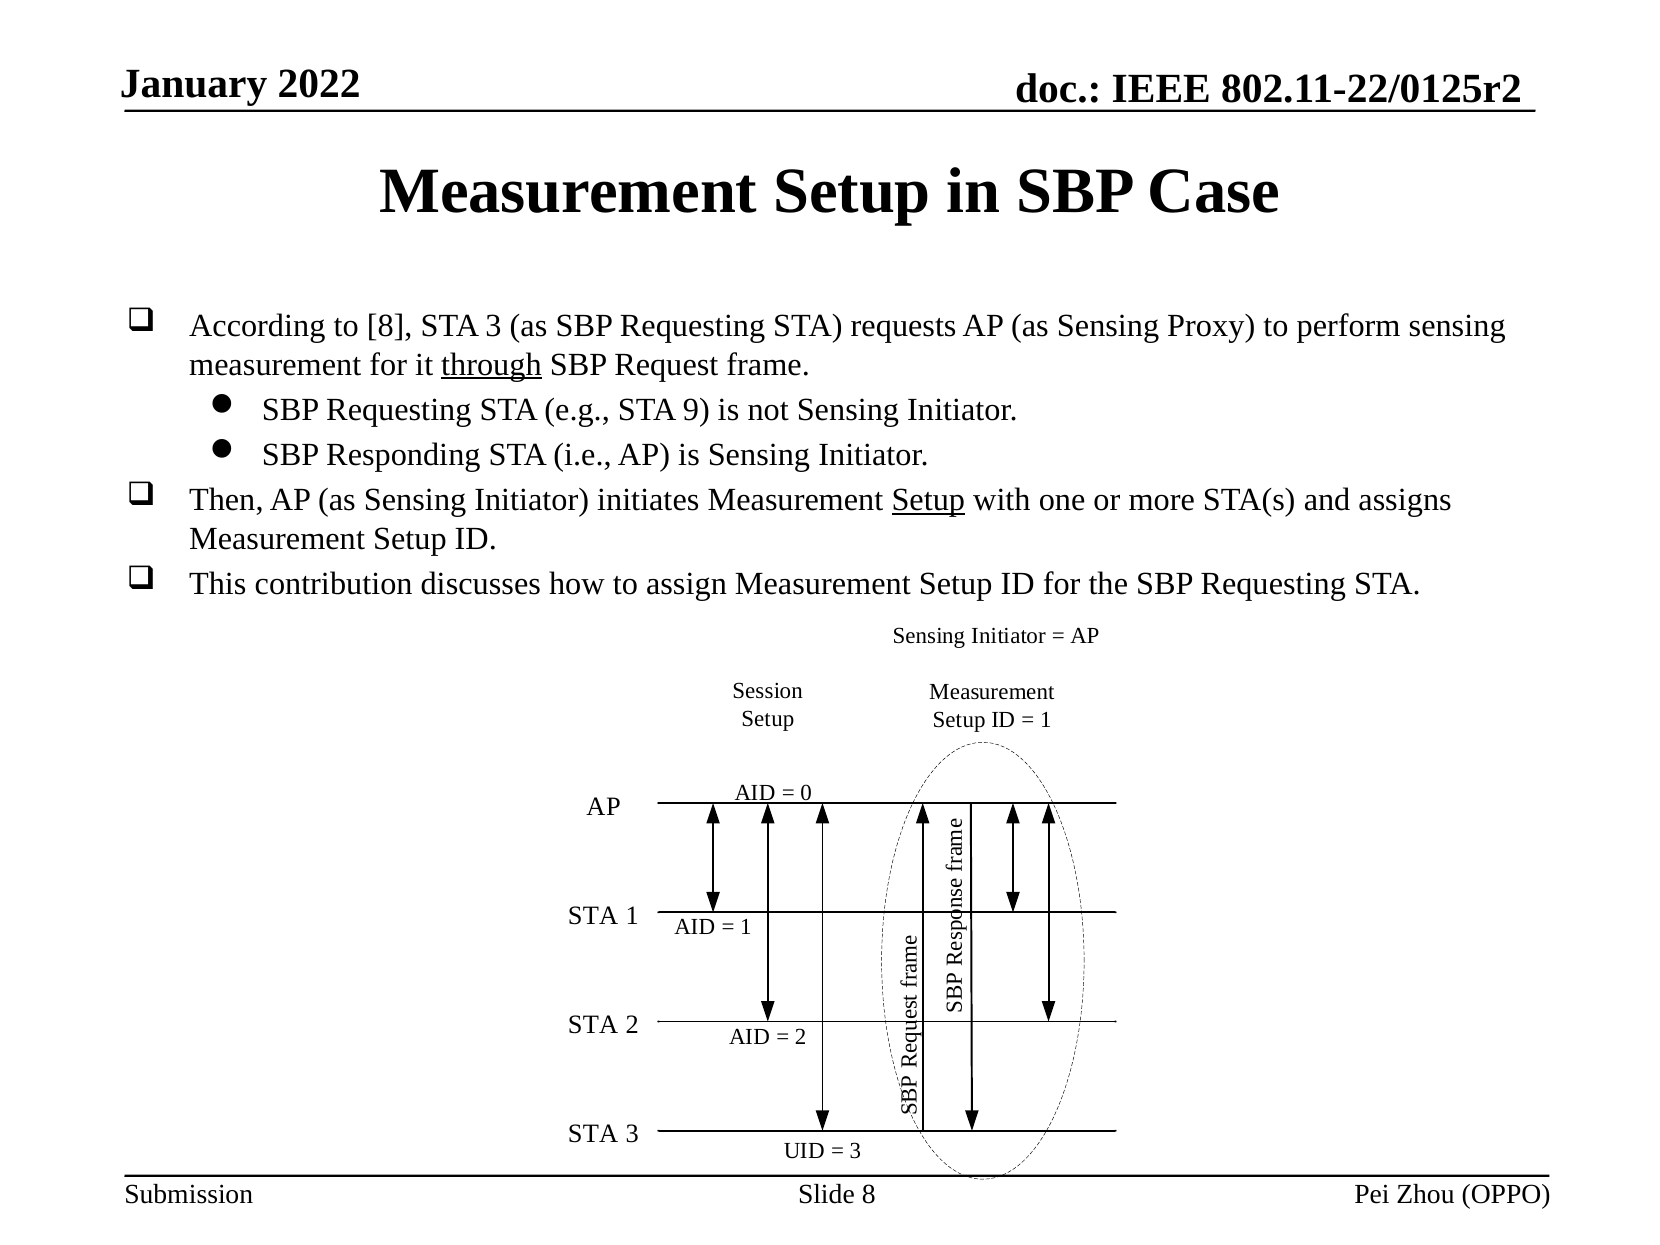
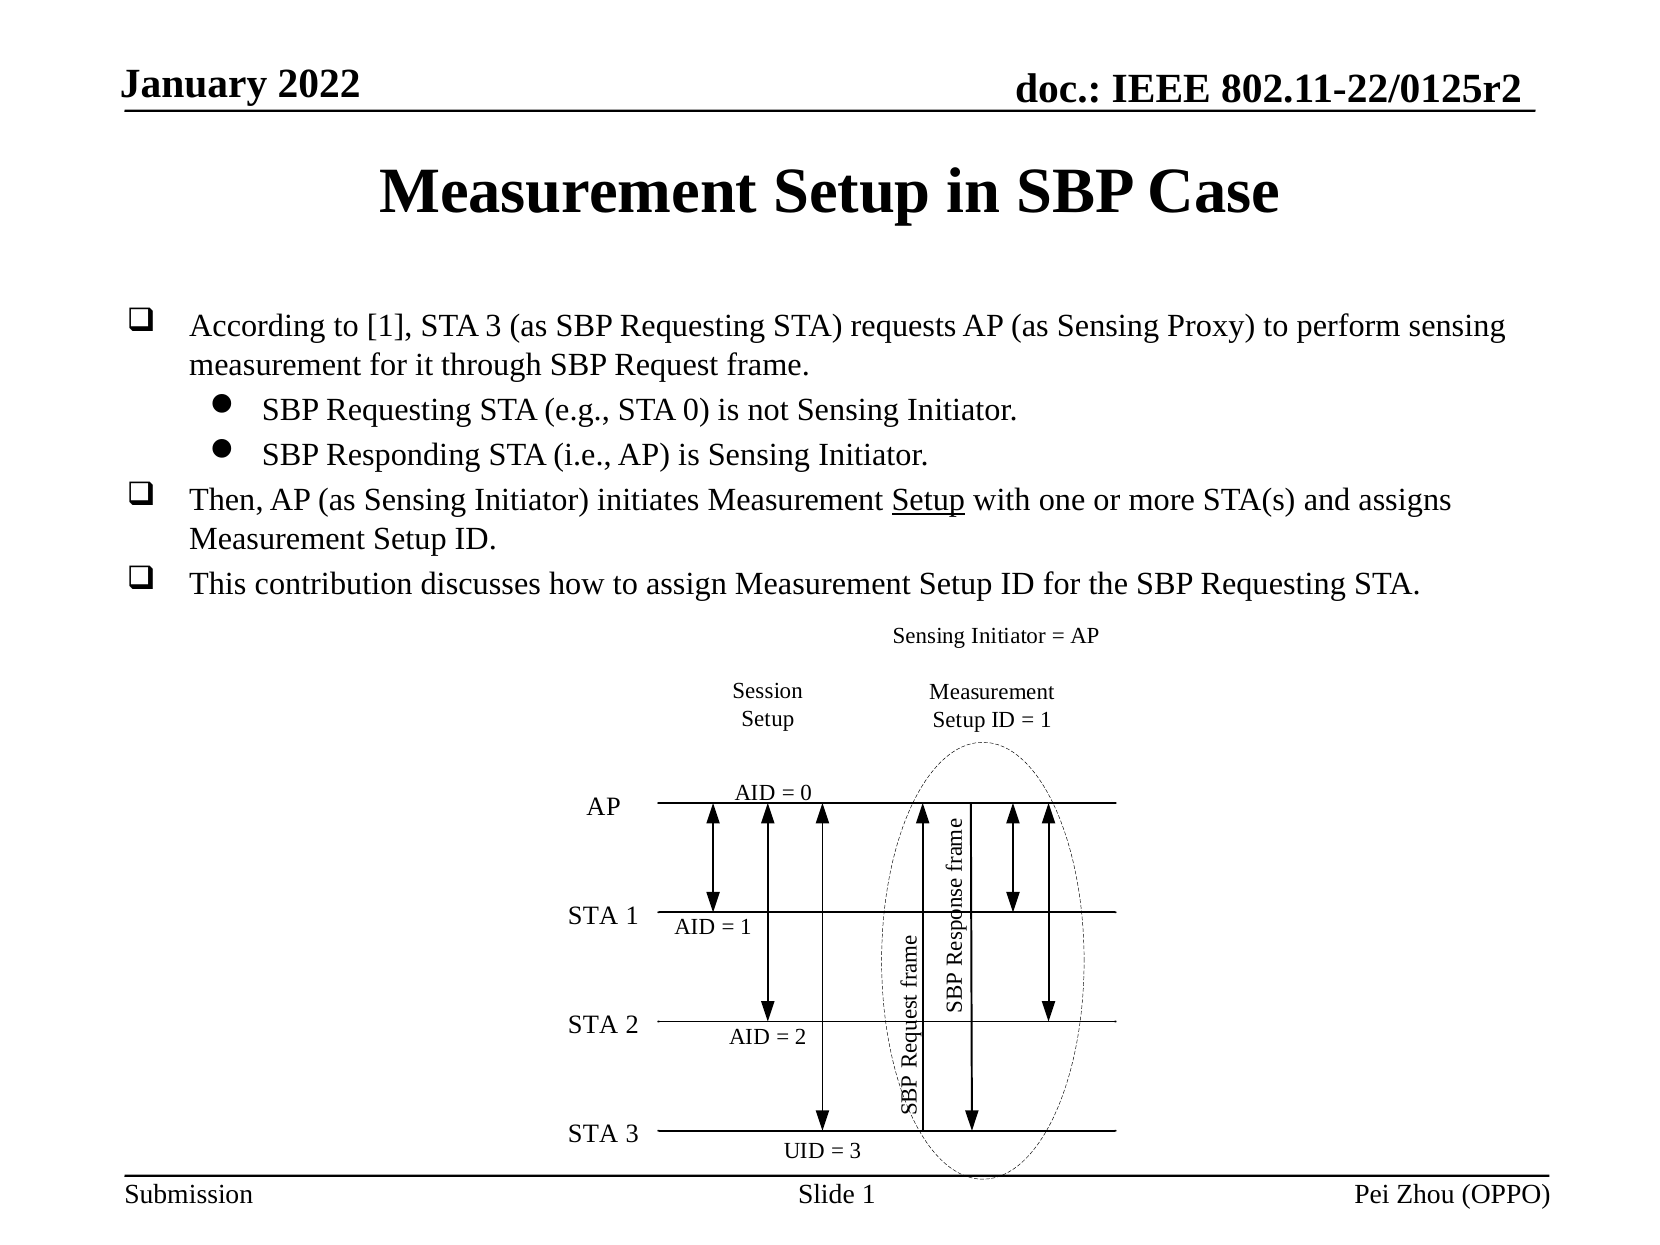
to 8: 8 -> 1 (390, 326)
through underline: present -> none (491, 364)
STA 9: 9 -> 0 (696, 410)
Slide 8: 8 -> 1 (869, 1194)
